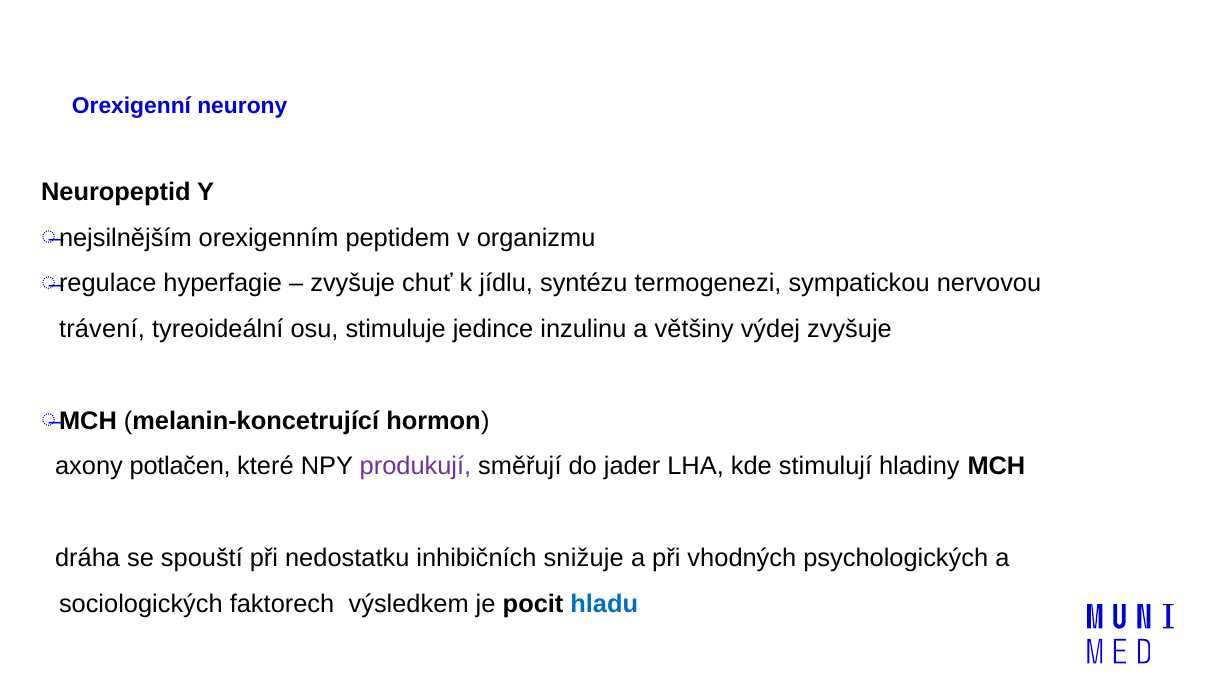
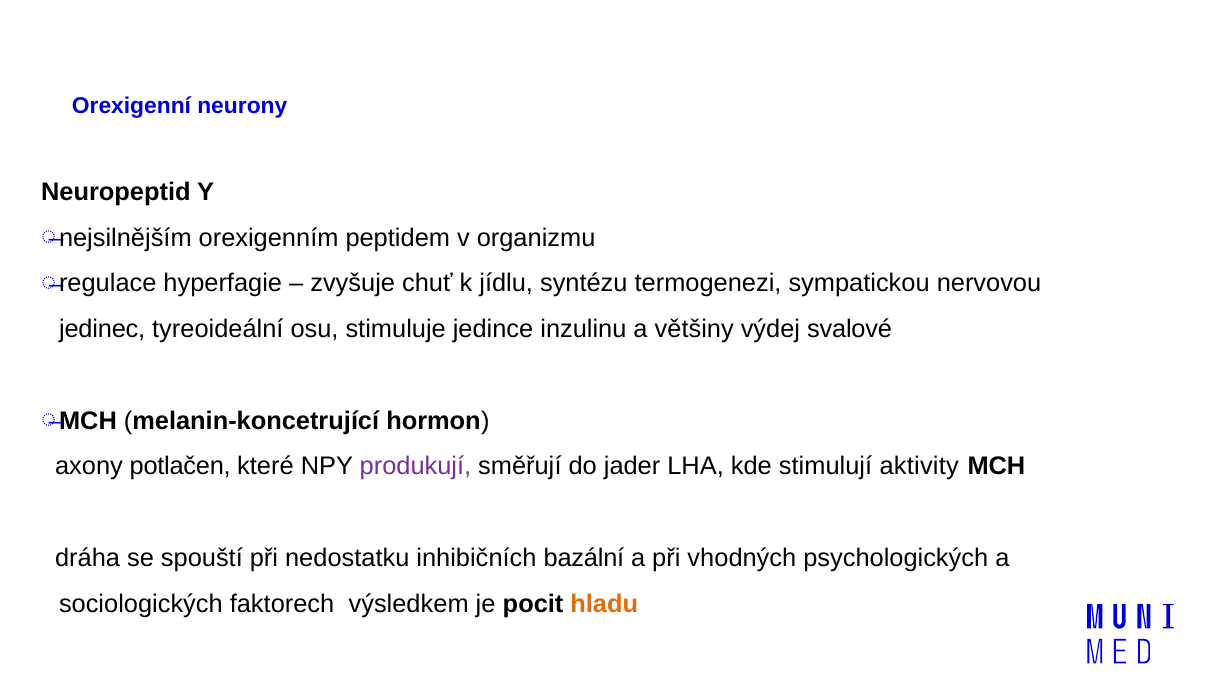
trávení: trávení -> jedinec (102, 329)
výdej zvyšuje: zvyšuje -> svalové (850, 329)
hladiny: hladiny -> aktivity (919, 467)
snižuje: snižuje -> bazální (584, 558)
hladu colour: blue -> orange (604, 604)
